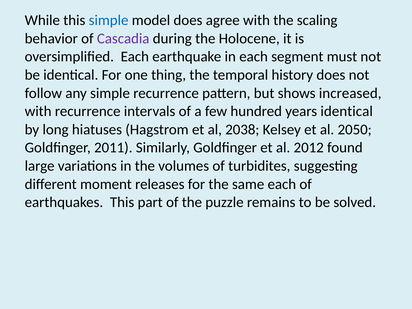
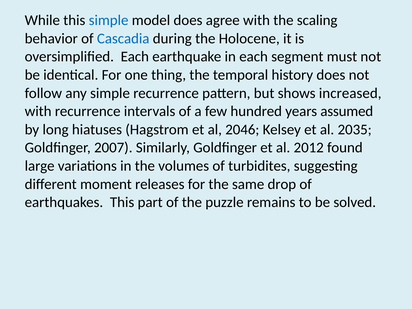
Cascadia colour: purple -> blue (123, 39)
years identical: identical -> assumed (347, 111)
2038: 2038 -> 2046 (242, 130)
2050: 2050 -> 2035 (355, 130)
2011: 2011 -> 2007 (113, 148)
same each: each -> drop (282, 184)
